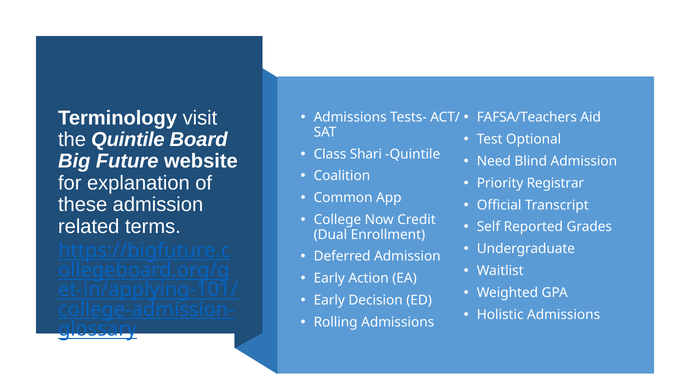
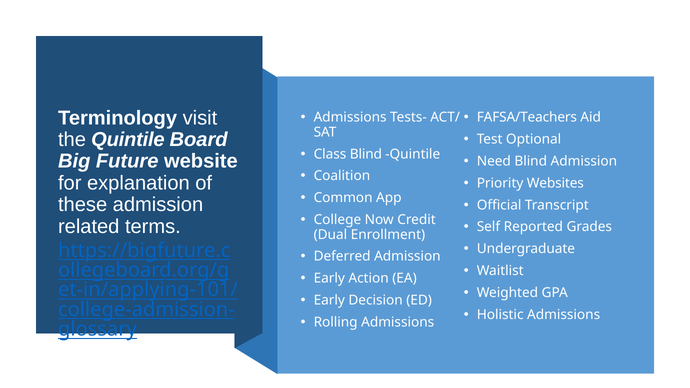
Class Shari: Shari -> Blind (366, 154)
Registrar: Registrar -> Websites (555, 183)
